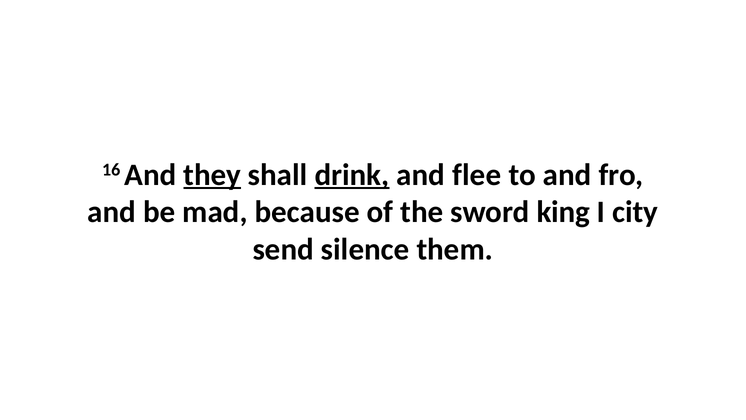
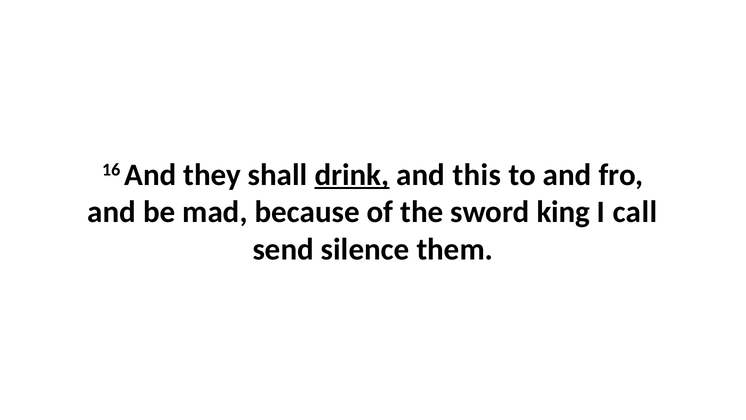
they underline: present -> none (212, 175)
flee: flee -> this (477, 175)
city: city -> call (635, 212)
